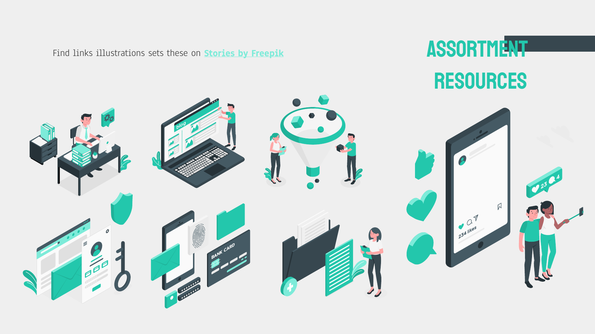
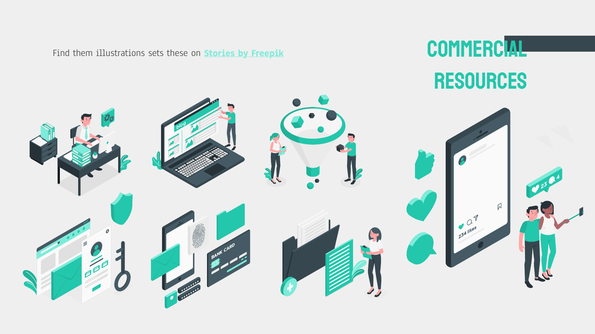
ASSORTMENT: ASSORTMENT -> COMMERCIAL (477, 49)
links: links -> them (83, 53)
